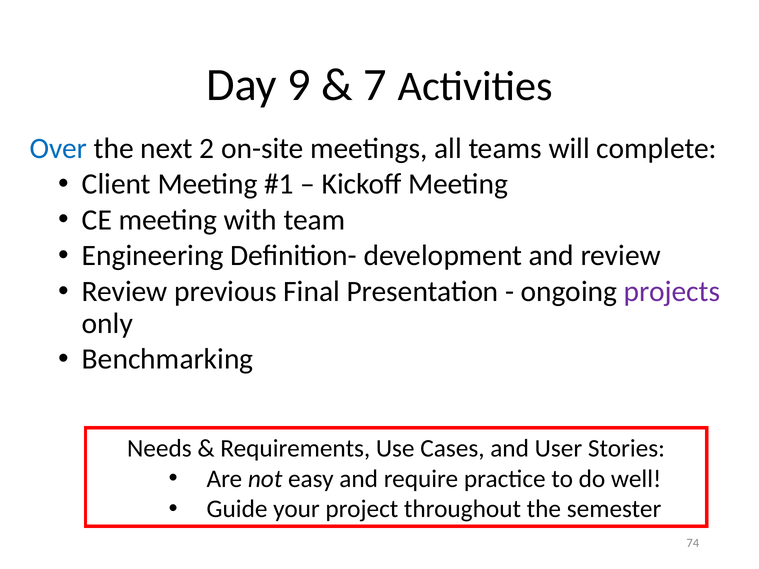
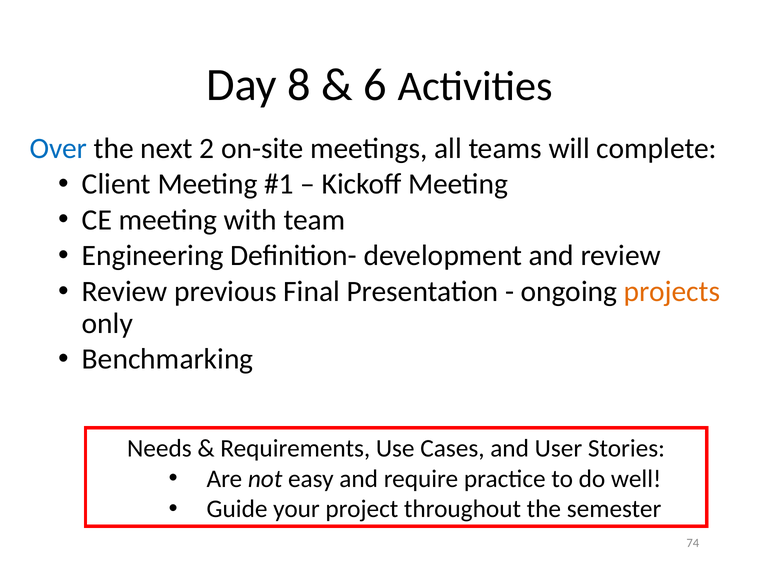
9: 9 -> 8 (299, 85)
7: 7 -> 6 (375, 85)
projects colour: purple -> orange (672, 292)
